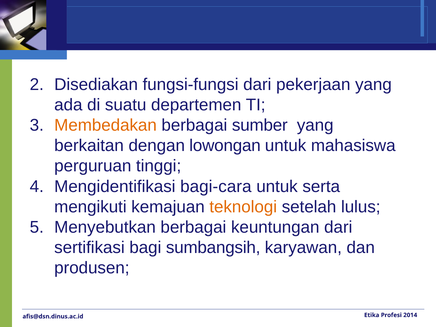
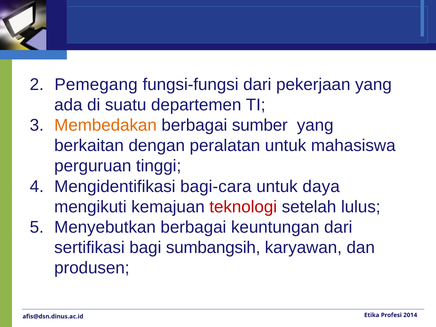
Disediakan: Disediakan -> Pemegang (96, 85)
lowongan: lowongan -> peralatan (225, 146)
serta: serta -> daya (321, 186)
teknologi colour: orange -> red (243, 207)
